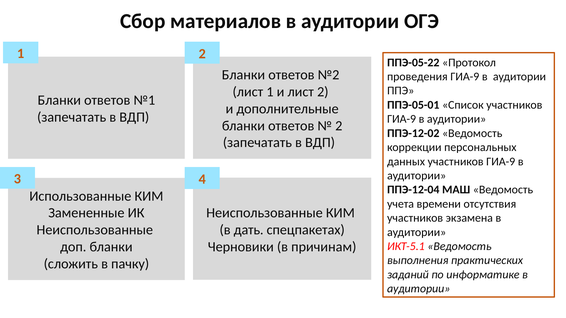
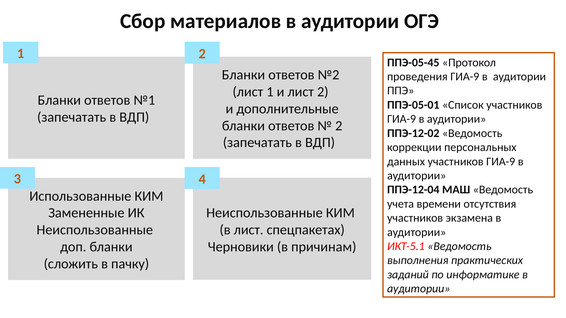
ППЭ-05-22: ППЭ-05-22 -> ППЭ-05-45 (413, 63)
в дать: дать -> лист (249, 230)
